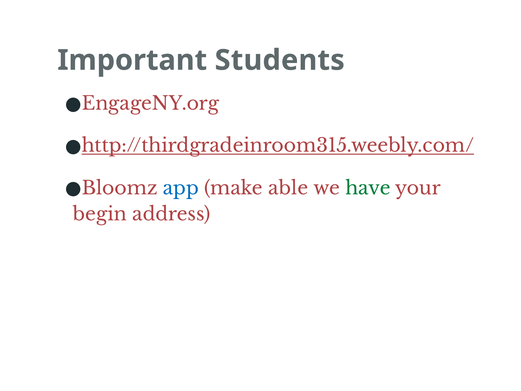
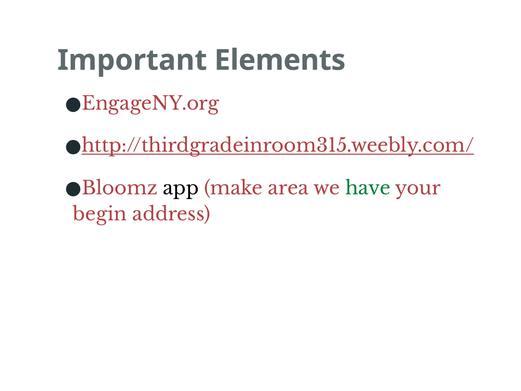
Students: Students -> Elements (280, 60)
app colour: blue -> black (181, 188)
able: able -> area (288, 188)
